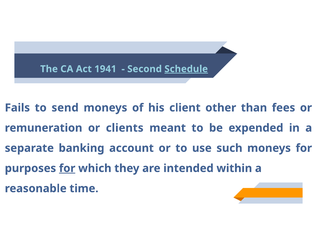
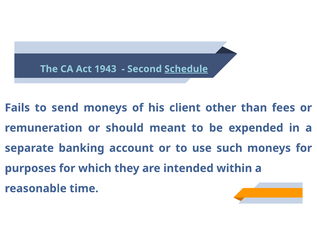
1941: 1941 -> 1943 (105, 69)
clients: clients -> should (125, 128)
for underline: present -> none (67, 168)
